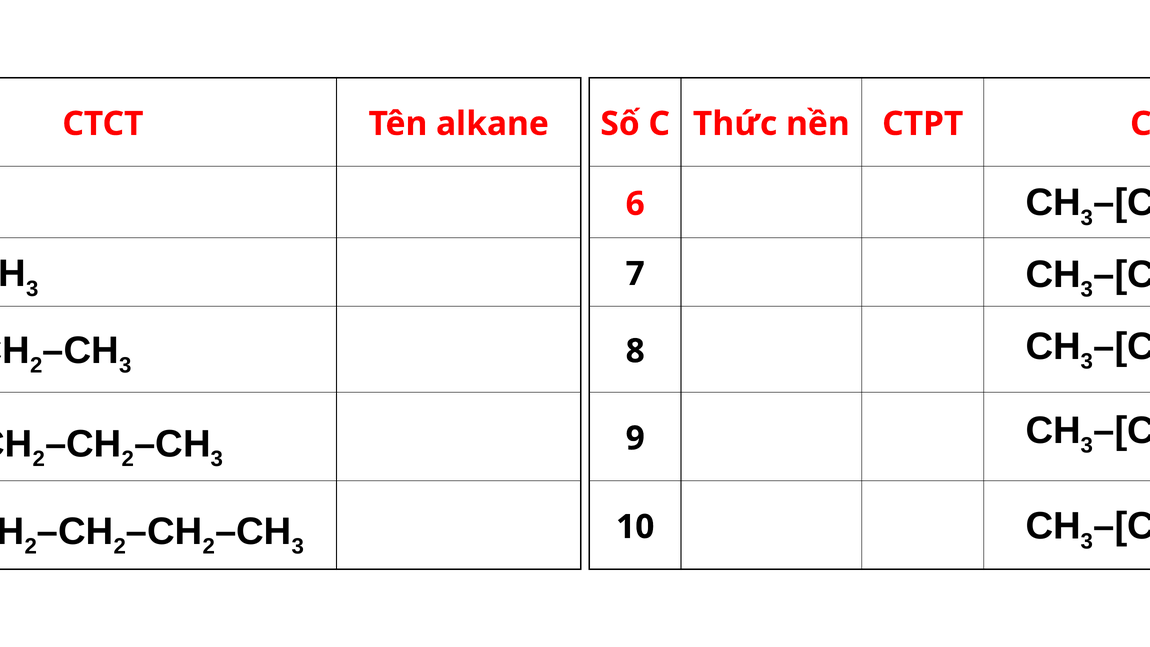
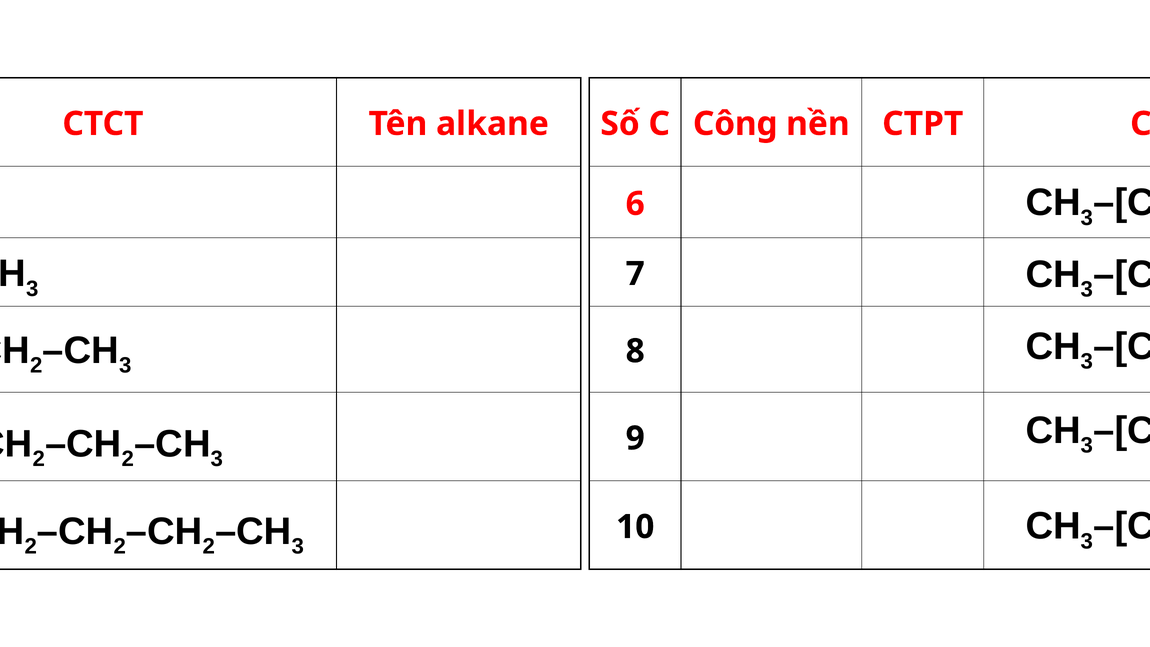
Thức: Thức -> Công (735, 124)
